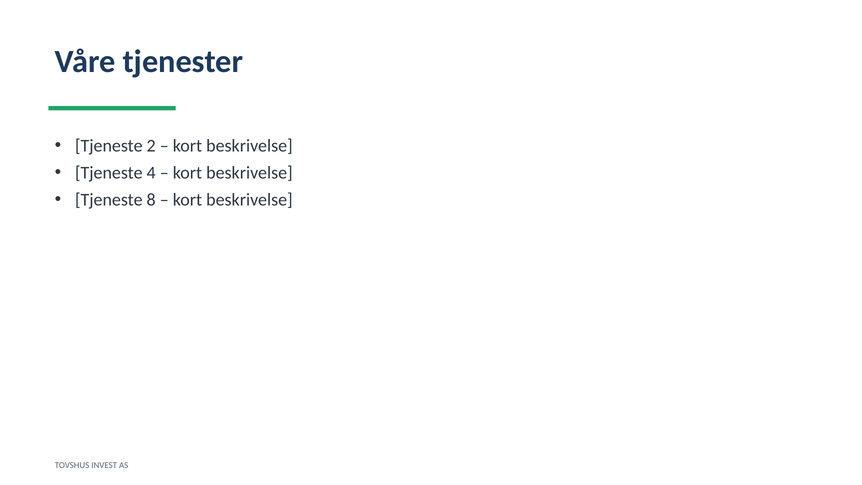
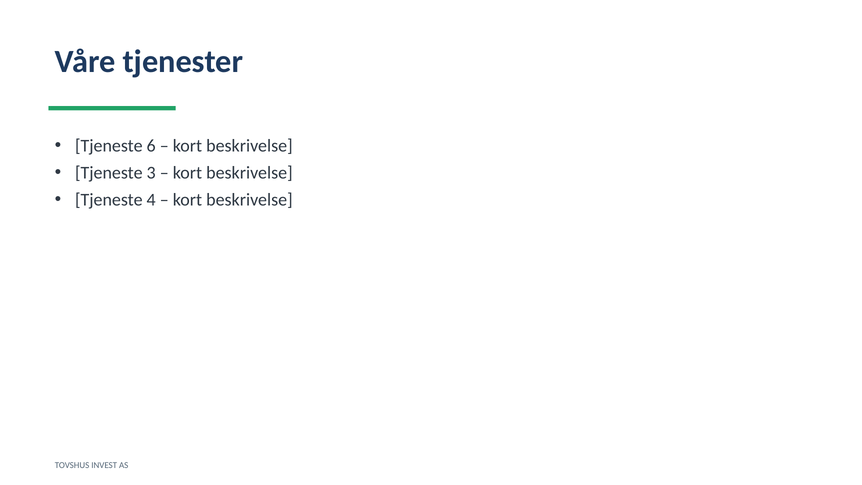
2: 2 -> 6 (151, 146)
4: 4 -> 3 (151, 173)
8: 8 -> 4 (151, 200)
